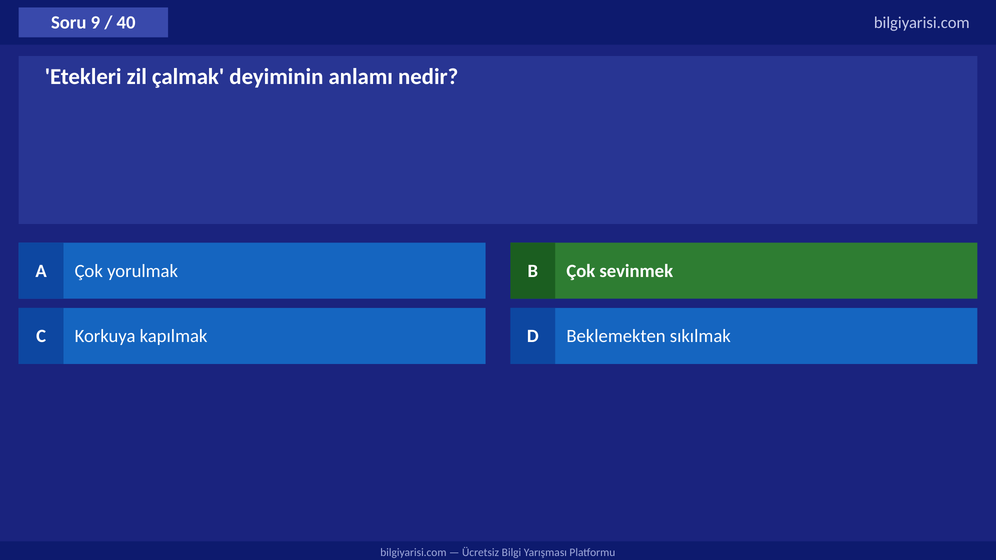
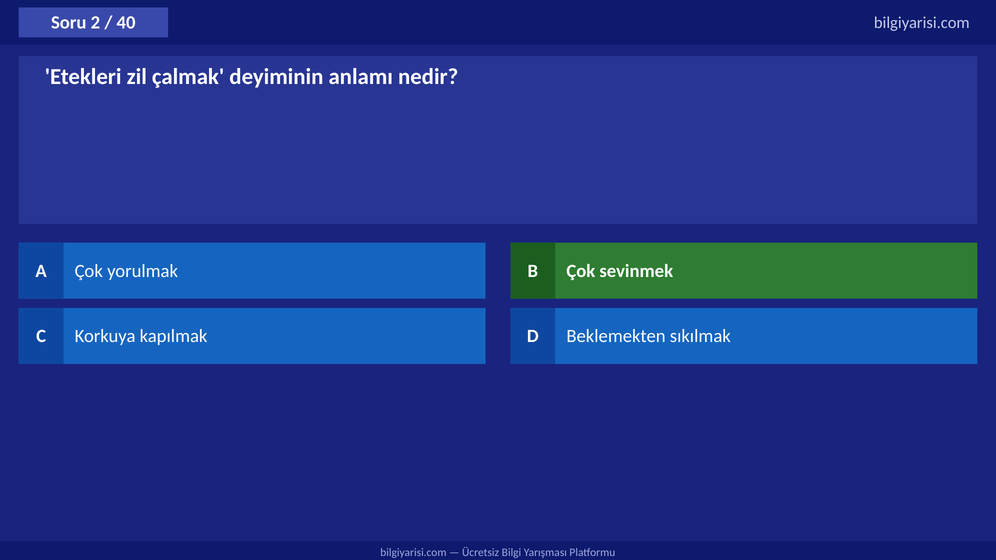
9: 9 -> 2 (95, 23)
